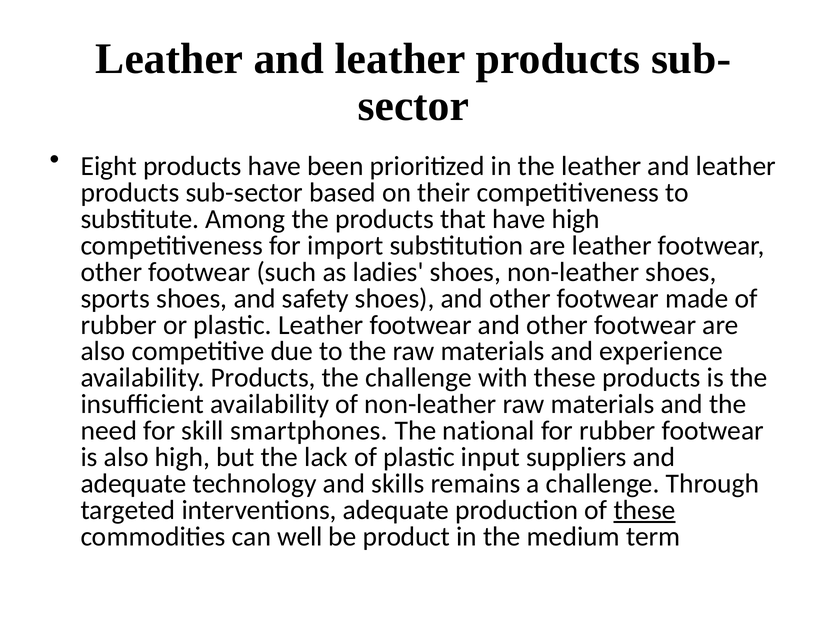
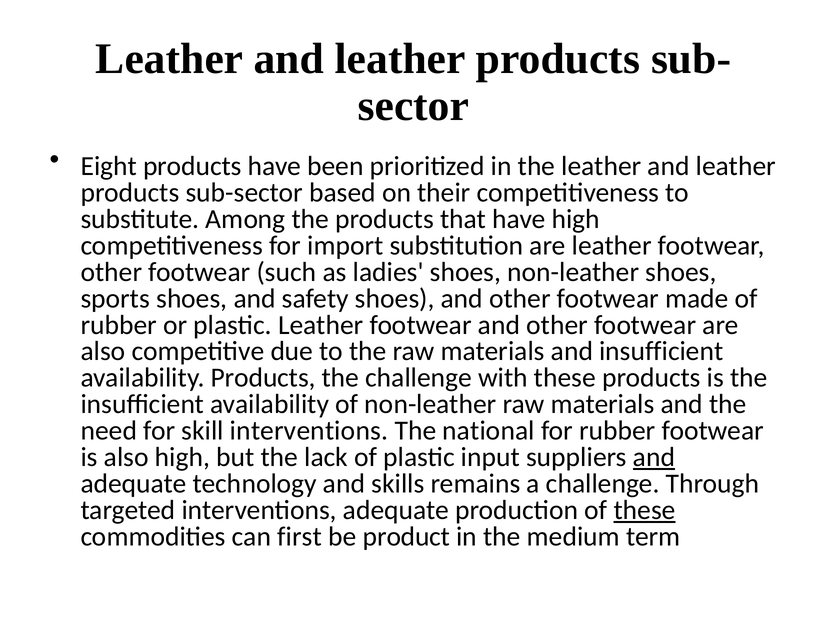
and experience: experience -> insufficient (661, 352)
skill smartphones: smartphones -> interventions (309, 431)
and underline: none -> present (654, 457)
well: well -> first (300, 537)
